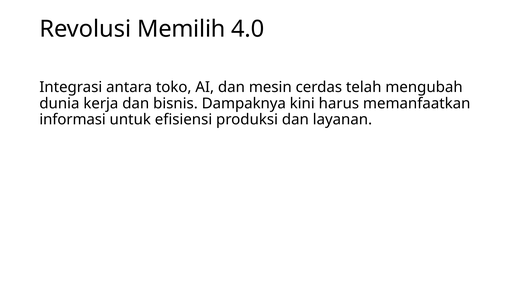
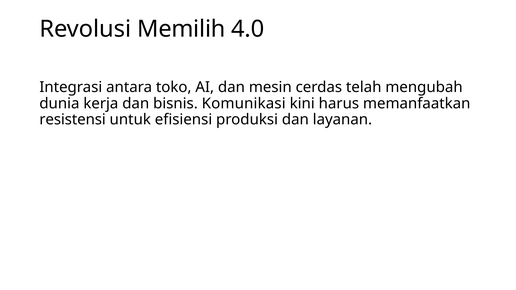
Dampaknya: Dampaknya -> Komunikasi (244, 103)
informasi: informasi -> resistensi (73, 120)
